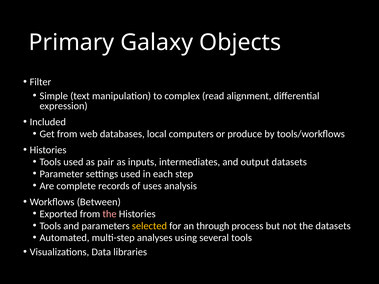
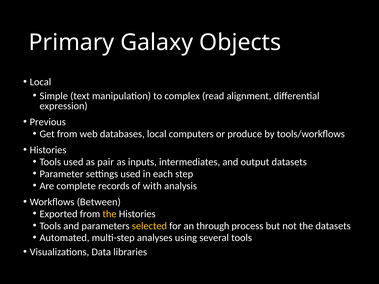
Filter: Filter -> Local (40, 82)
Included: Included -> Previous (48, 122)
uses: uses -> with (152, 186)
the colour: pink -> yellow (110, 214)
